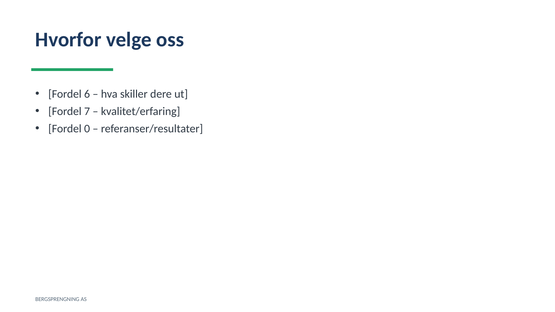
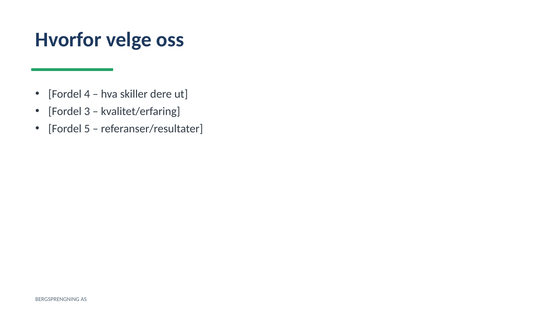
6: 6 -> 4 (87, 94)
7: 7 -> 3 (87, 111)
0: 0 -> 5 (87, 129)
